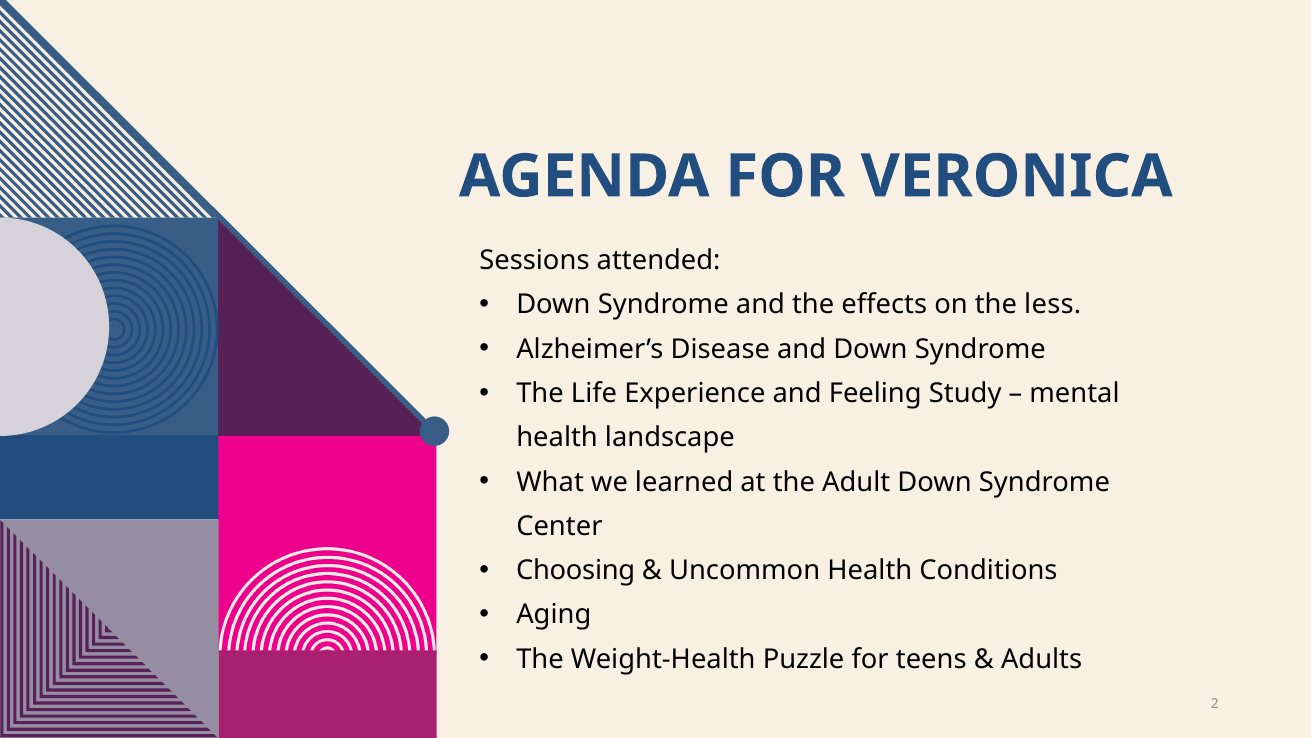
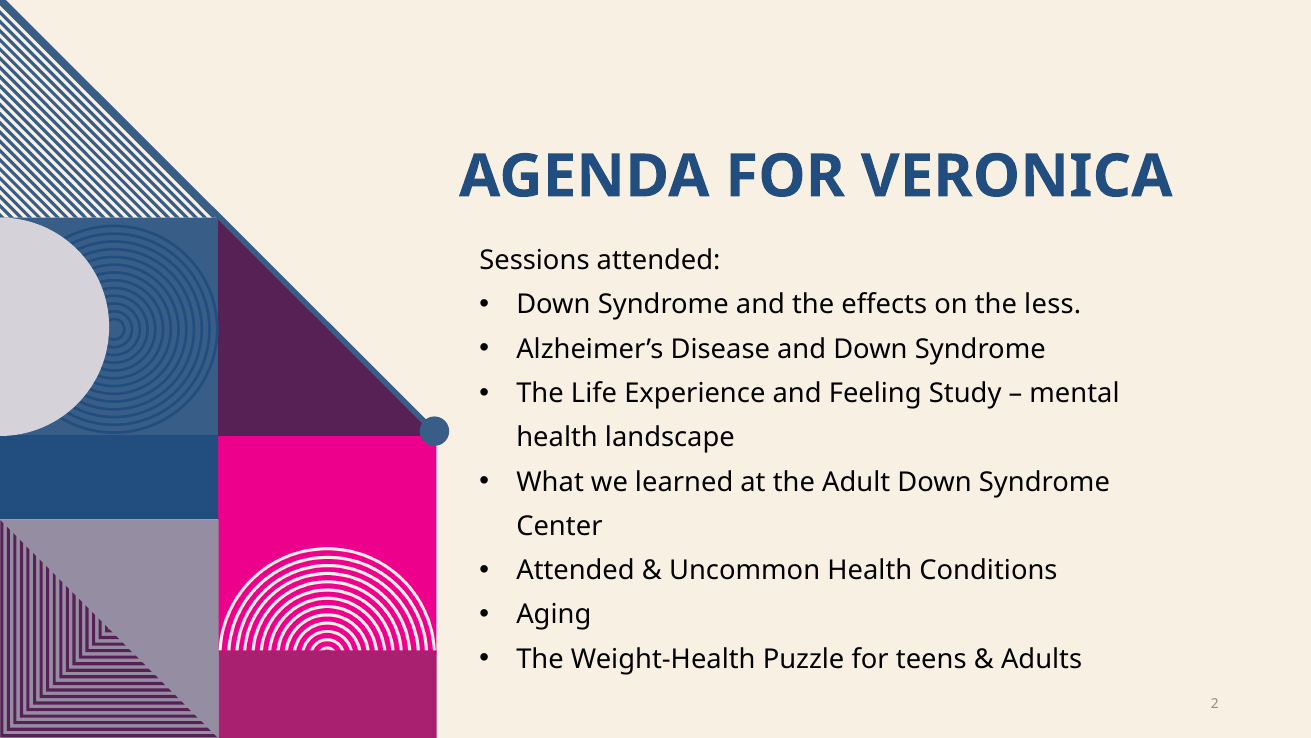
Choosing: Choosing -> Attended (575, 570)
